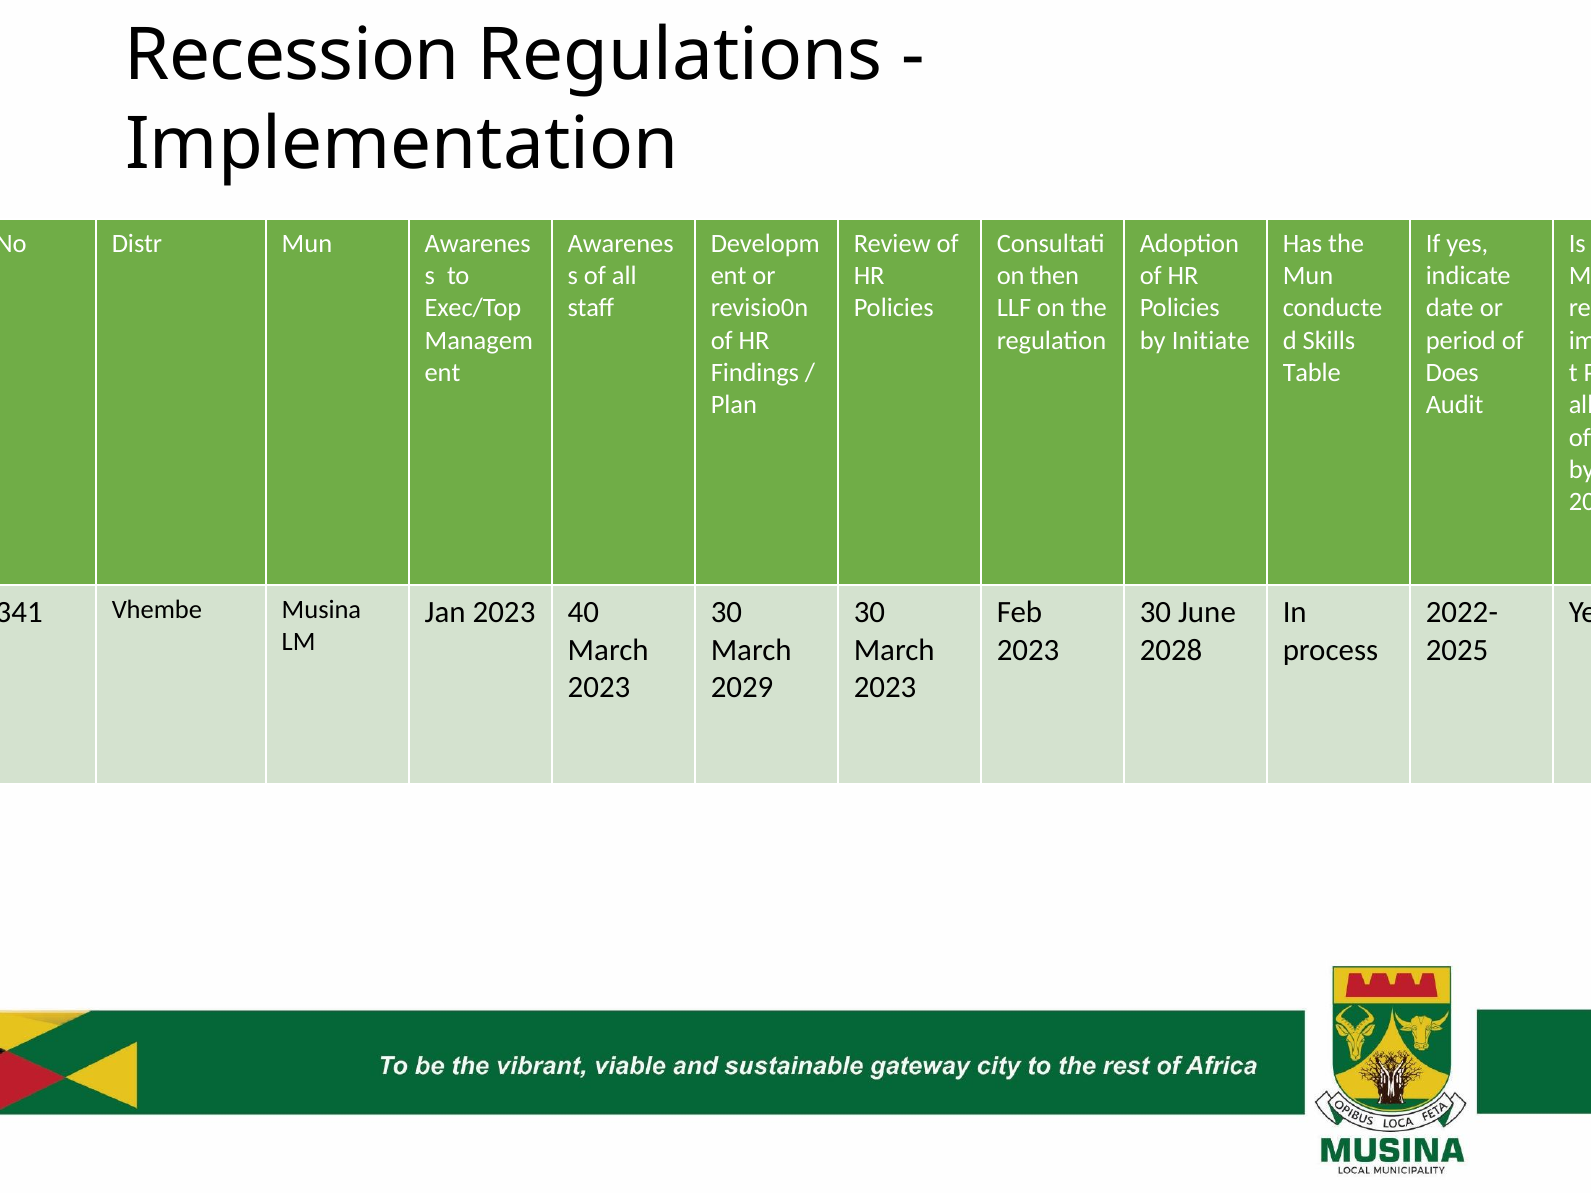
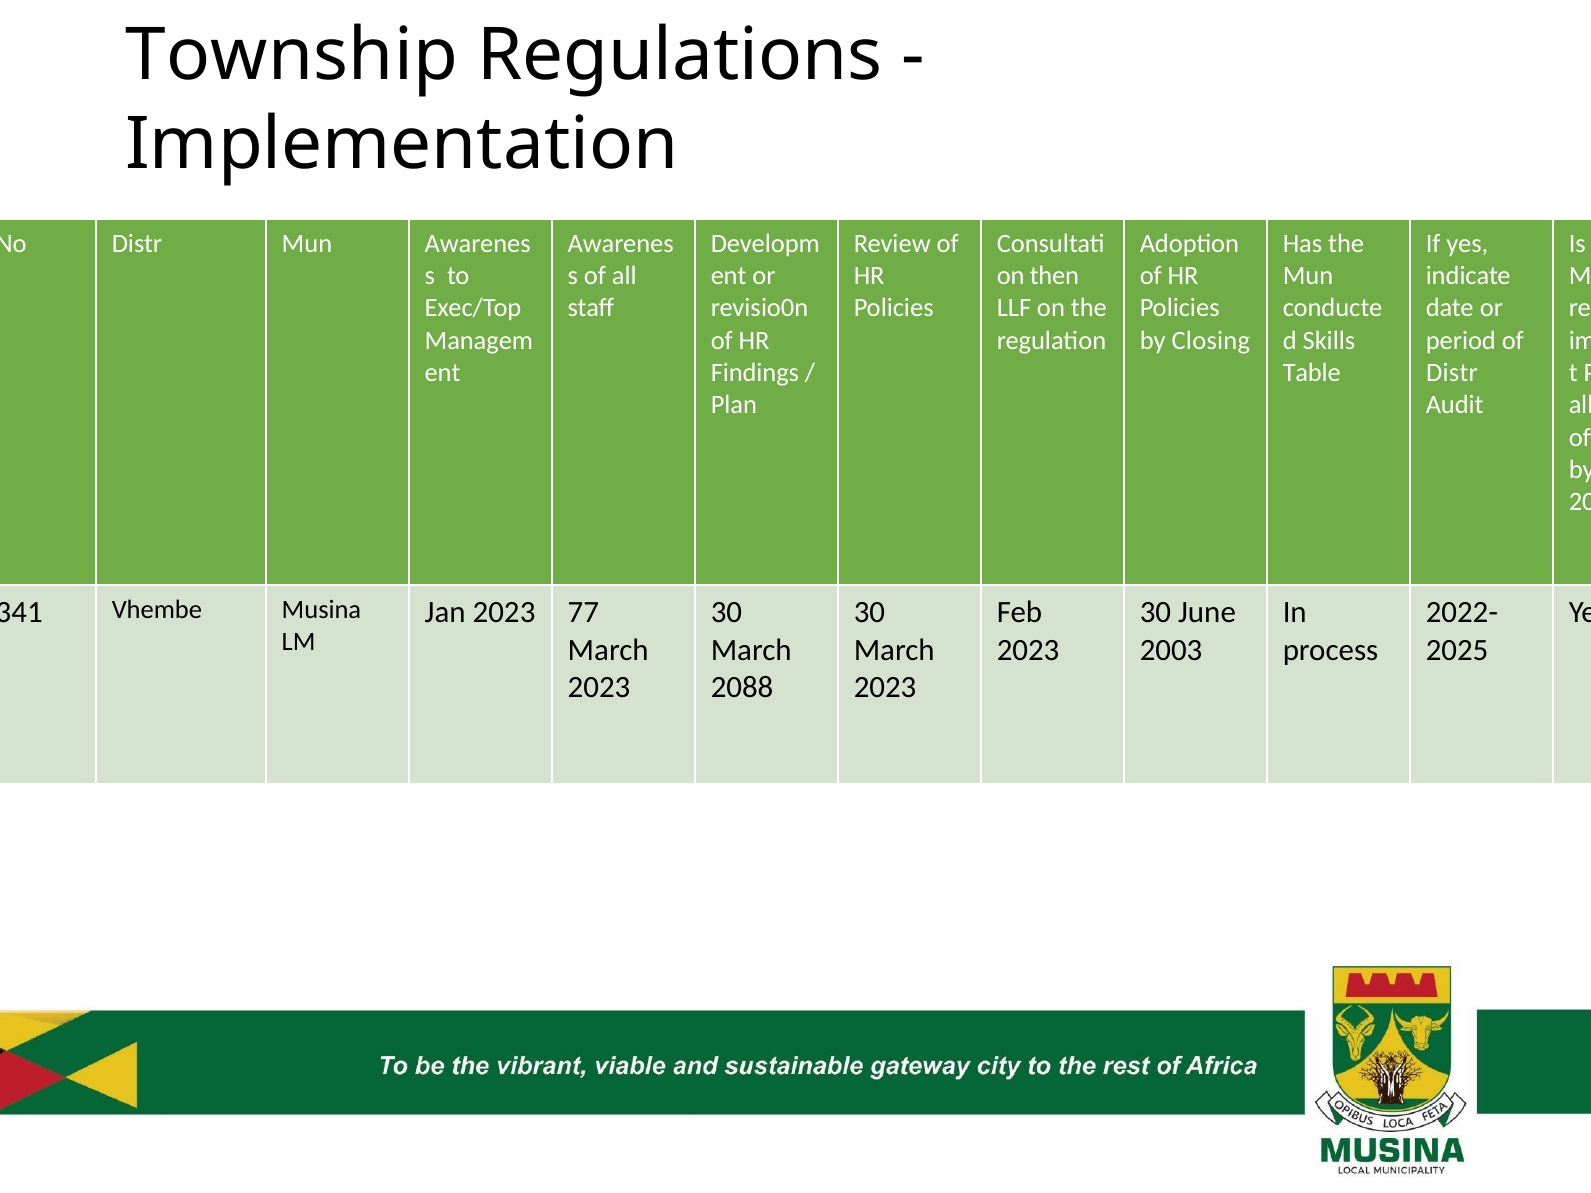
Recession: Recession -> Township (292, 55)
Initiate: Initiate -> Closing (1211, 340)
Does: Does -> Distr (1452, 373)
40: 40 -> 77 (583, 612)
2028: 2028 -> 2003 (1171, 650)
2029: 2029 -> 2088 (742, 688)
